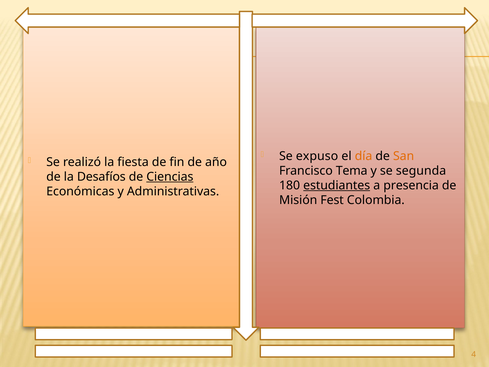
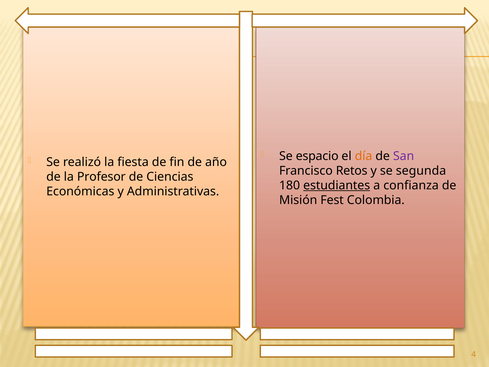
expuso: expuso -> espacio (317, 156)
San colour: orange -> purple (404, 156)
Tema: Tema -> Retos (352, 171)
Desafíos: Desafíos -> Profesor (101, 177)
Ciencias underline: present -> none (170, 177)
presencia: presencia -> confianza (411, 185)
